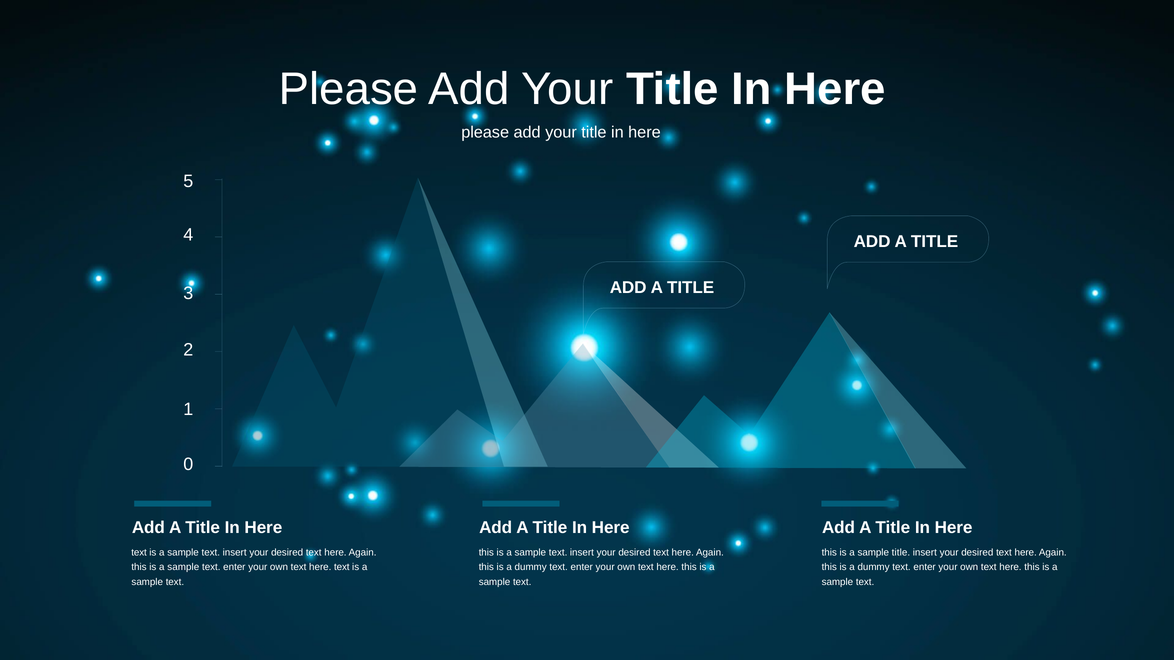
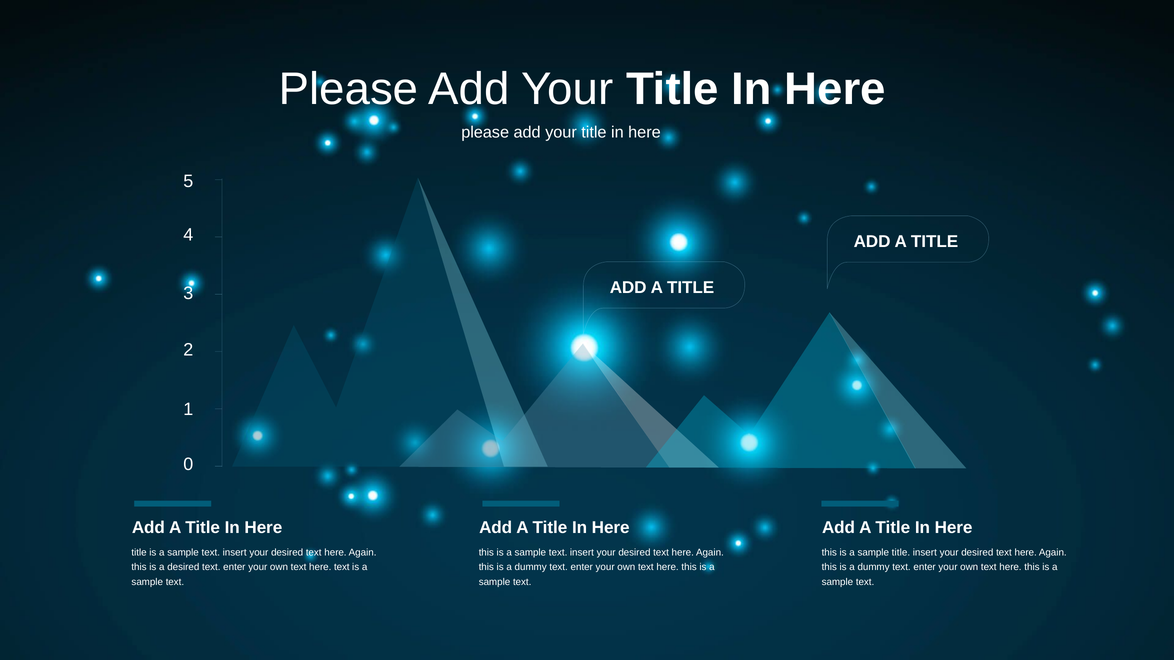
text: text -> title (139, 553)
sample: sample -> desired (183, 567)
